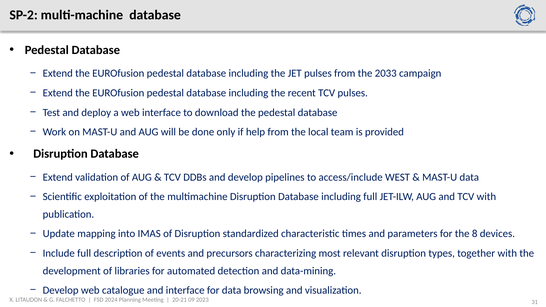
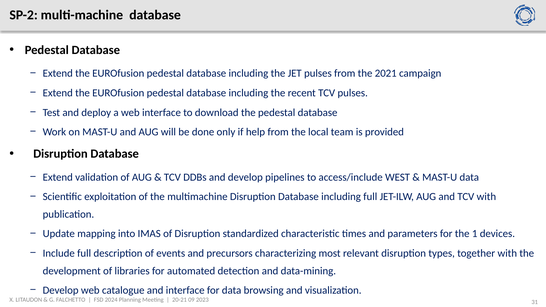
2033: 2033 -> 2021 (386, 73)
8: 8 -> 1 (475, 234)
